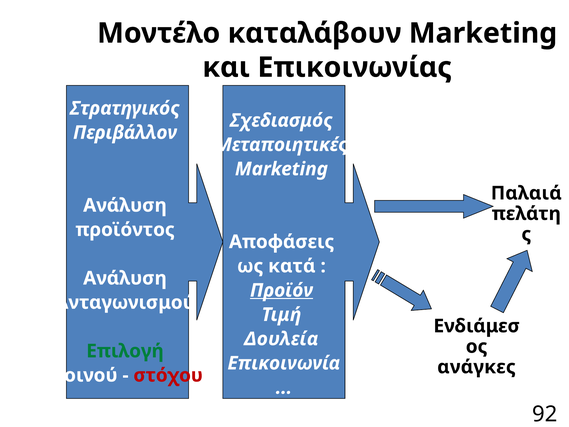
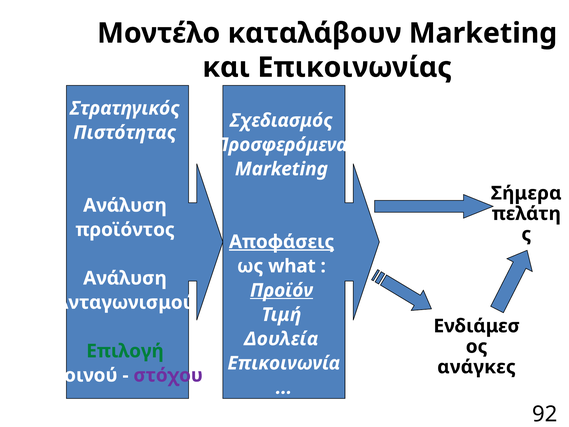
Περιβάλλον: Περιβάλλον -> Πιστότητας (125, 133)
Μεταποιητικές: Μεταποιητικές -> Προσφερόμενα (282, 145)
Παλαιά: Παλαιά -> Σήμερα (526, 193)
Αποφάσεις underline: none -> present (282, 242)
κατά: κατά -> what (292, 266)
στόχου colour: red -> purple (168, 375)
